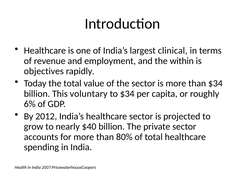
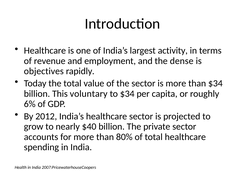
clinical: clinical -> activity (173, 50)
within: within -> dense (182, 61)
